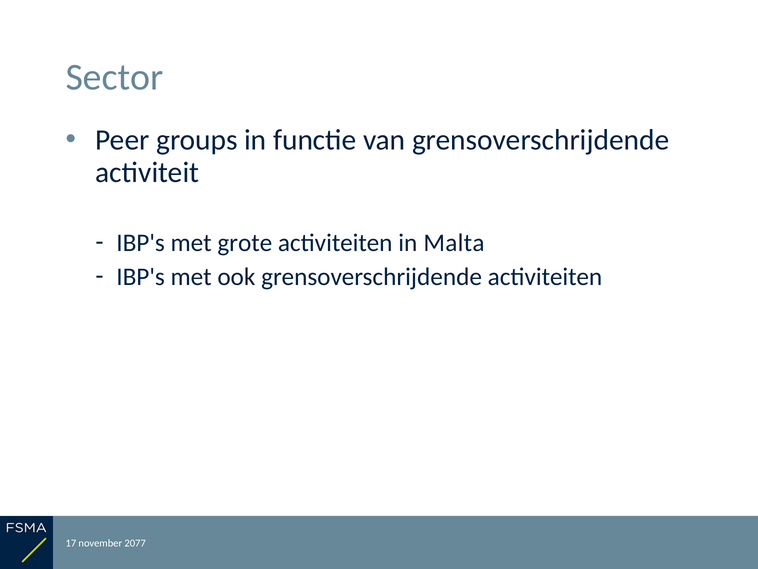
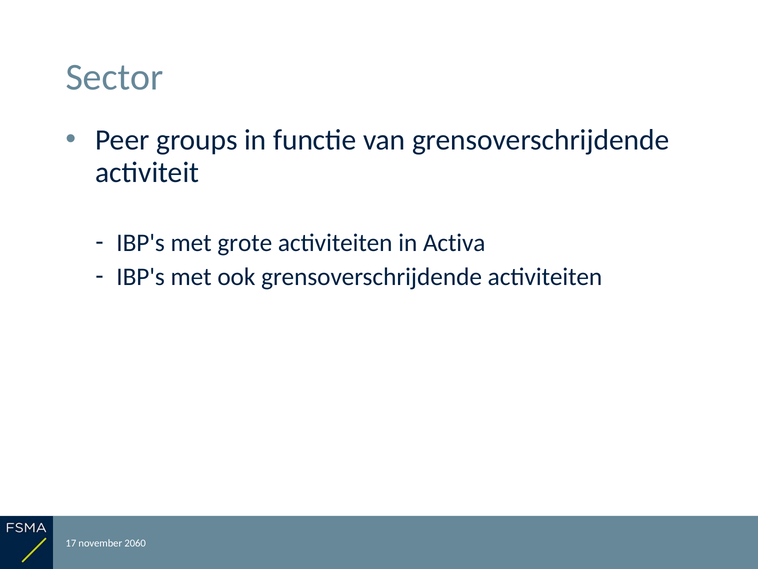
Malta: Malta -> Activa (454, 243)
2077: 2077 -> 2060 (135, 543)
